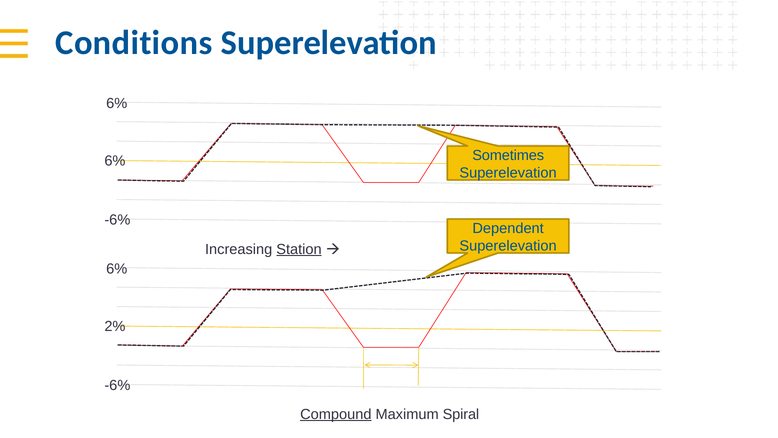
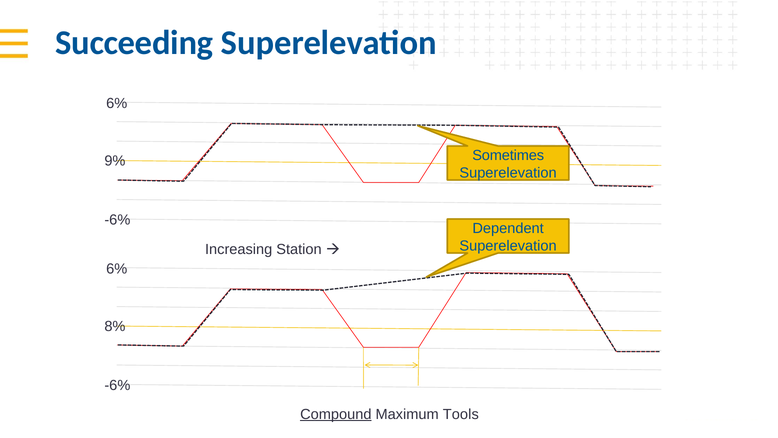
Conditions: Conditions -> Succeeding (134, 43)
6%: 6% -> 9% (115, 161)
Station underline: present -> none (299, 249)
2%: 2% -> 8% (115, 326)
Spiral: Spiral -> Tools (461, 414)
